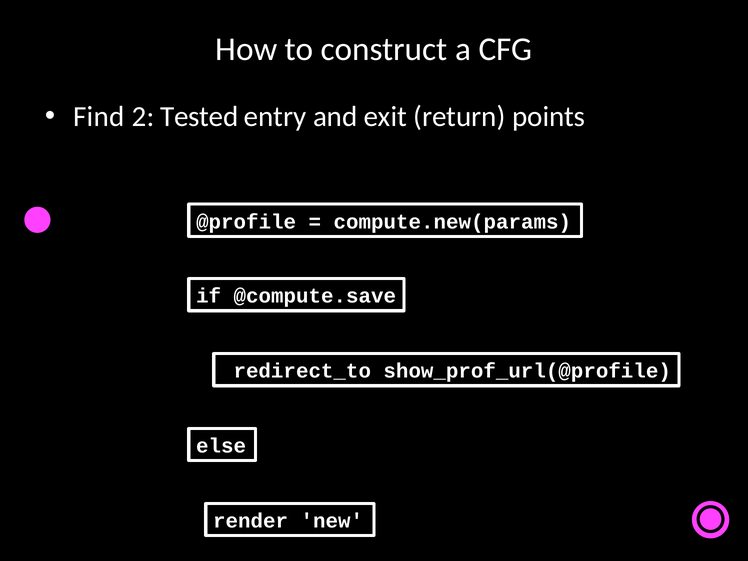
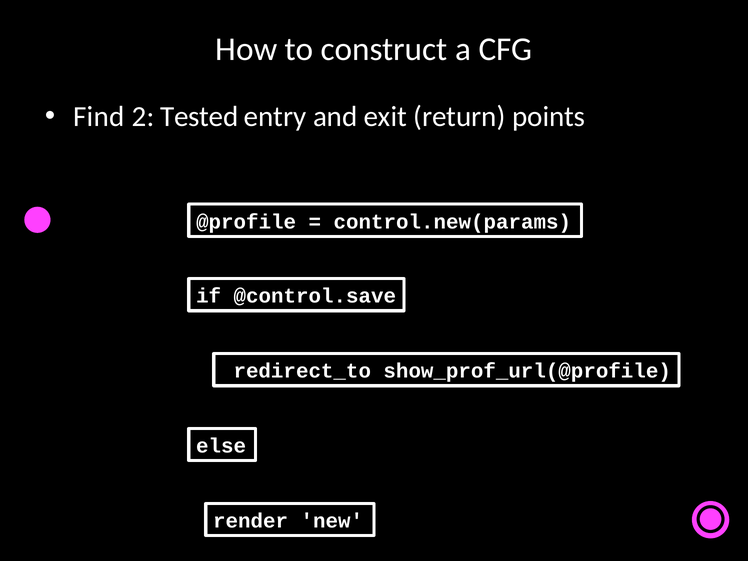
compute.new(params: compute.new(params -> control.new(params (452, 222)
@compute.save: @compute.save -> @control.save (315, 296)
